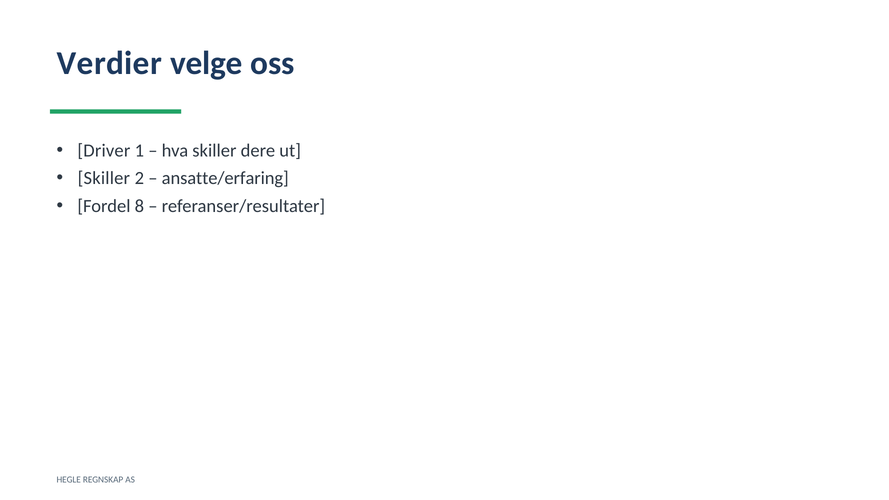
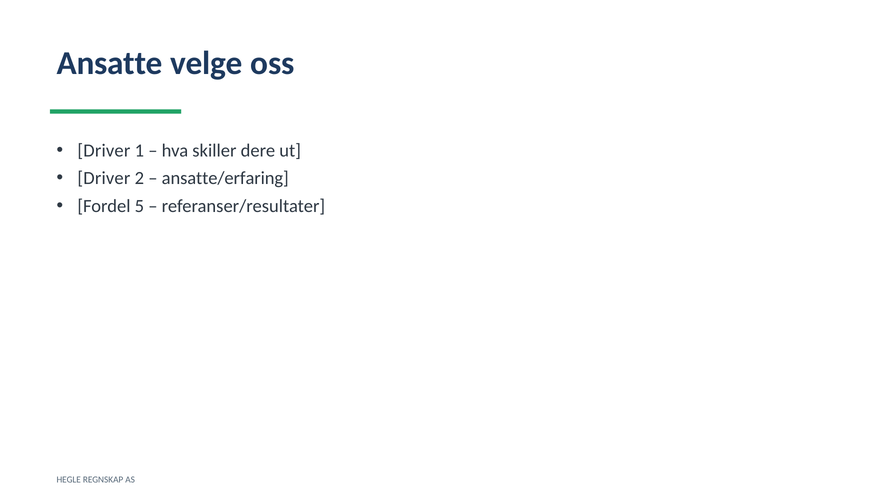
Verdier: Verdier -> Ansatte (110, 63)
Skiller: Skiller -> Driver (104, 178)
8: 8 -> 5 (139, 206)
